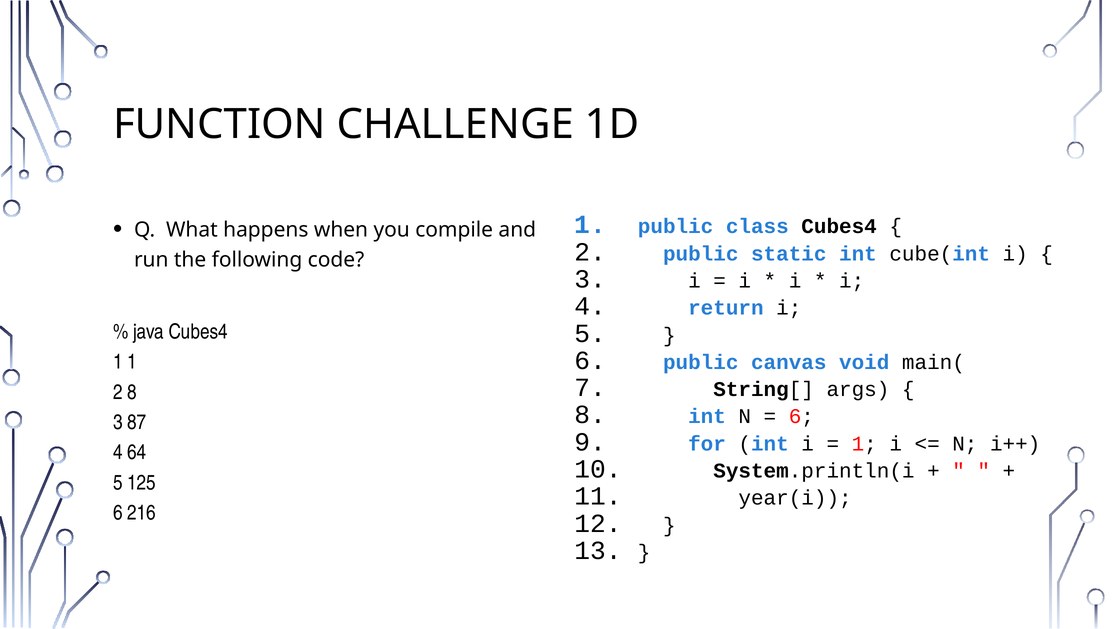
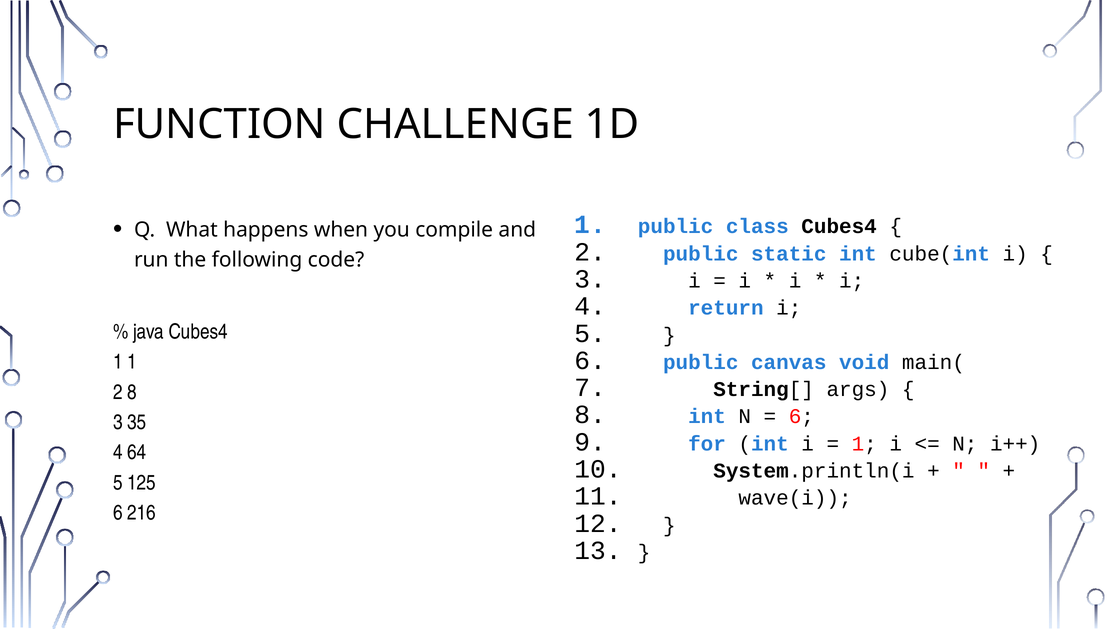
87: 87 -> 35 (137, 422)
year(i: year(i -> wave(i (795, 498)
